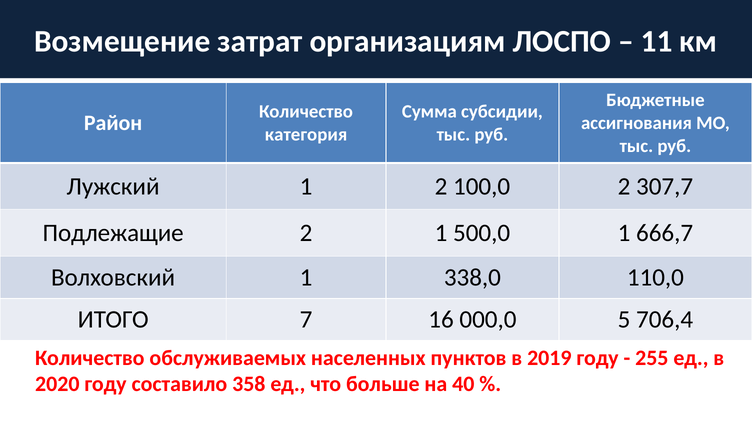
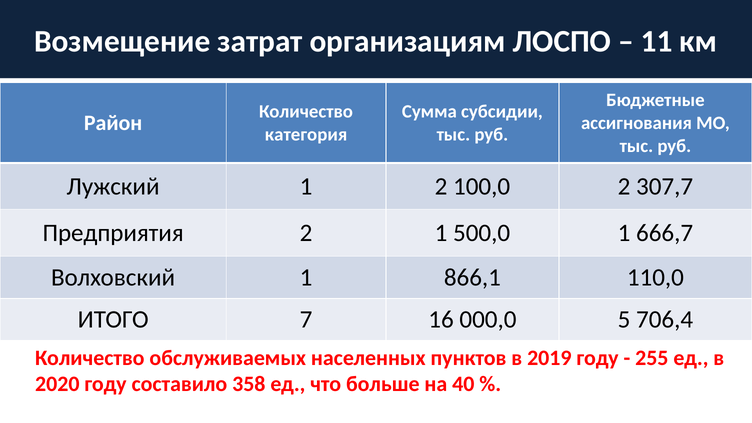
Подлежащие: Подлежащие -> Предприятия (113, 233)
338,0: 338,0 -> 866,1 (472, 278)
